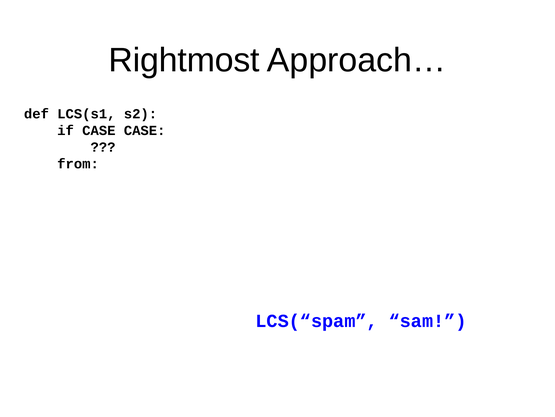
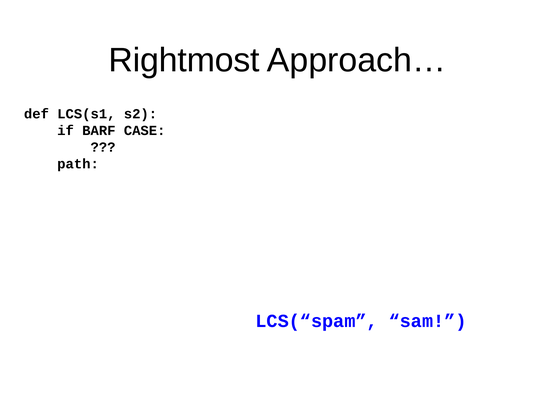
if CASE: CASE -> BARF (99, 130)
from: from -> path (78, 164)
